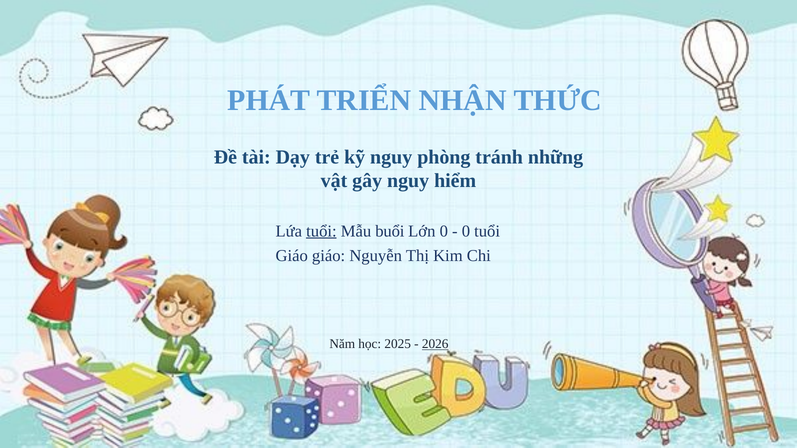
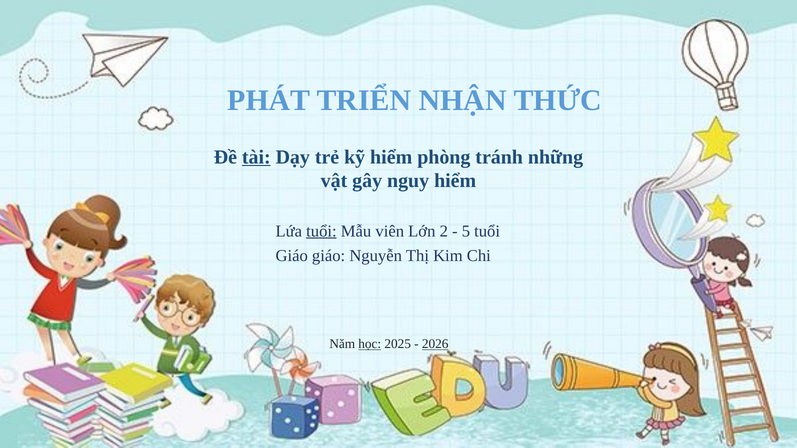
tài underline: none -> present (256, 157)
kỹ nguy: nguy -> hiểm (391, 157)
buổi: buổi -> viên (390, 231)
Lớn 0: 0 -> 2 (444, 231)
0: 0 -> 5 (466, 231)
học underline: none -> present (370, 344)
